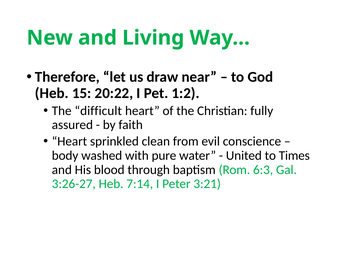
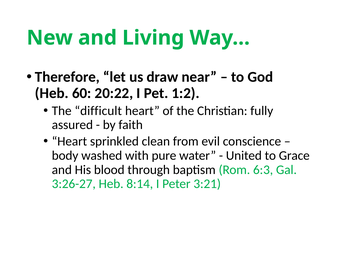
15: 15 -> 60 (82, 93)
Times: Times -> Grace (294, 155)
7:14: 7:14 -> 8:14 (140, 184)
